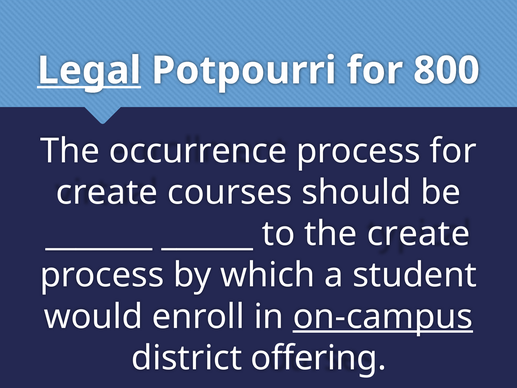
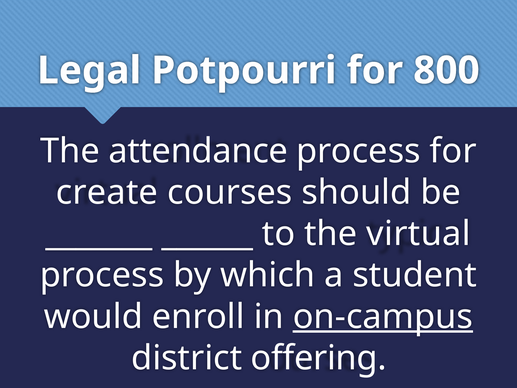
Legal underline: present -> none (89, 70)
occurrence: occurrence -> attendance (198, 151)
the create: create -> virtual (419, 234)
